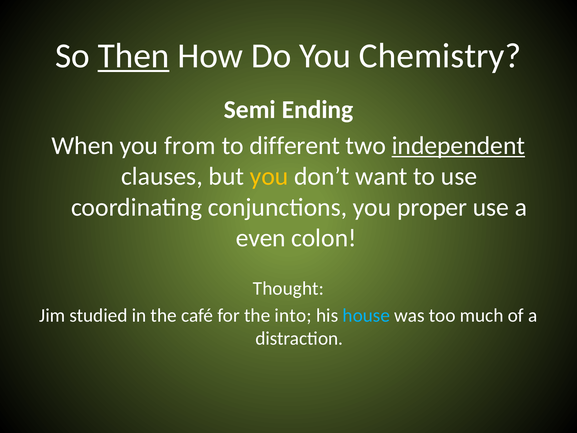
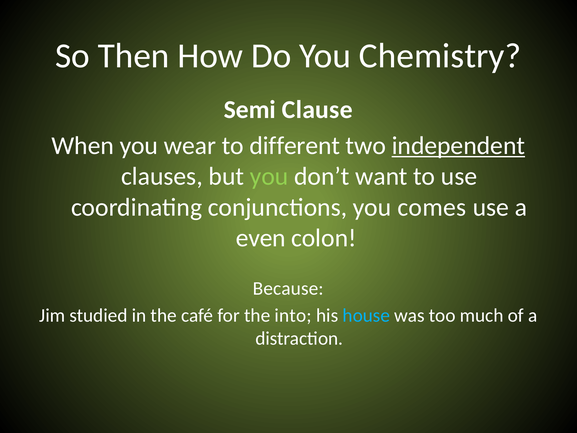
Then underline: present -> none (134, 56)
Ending: Ending -> Clause (317, 110)
from: from -> wear (190, 145)
you colour: yellow -> light green (269, 176)
proper: proper -> comes (432, 207)
Thought: Thought -> Because (288, 288)
